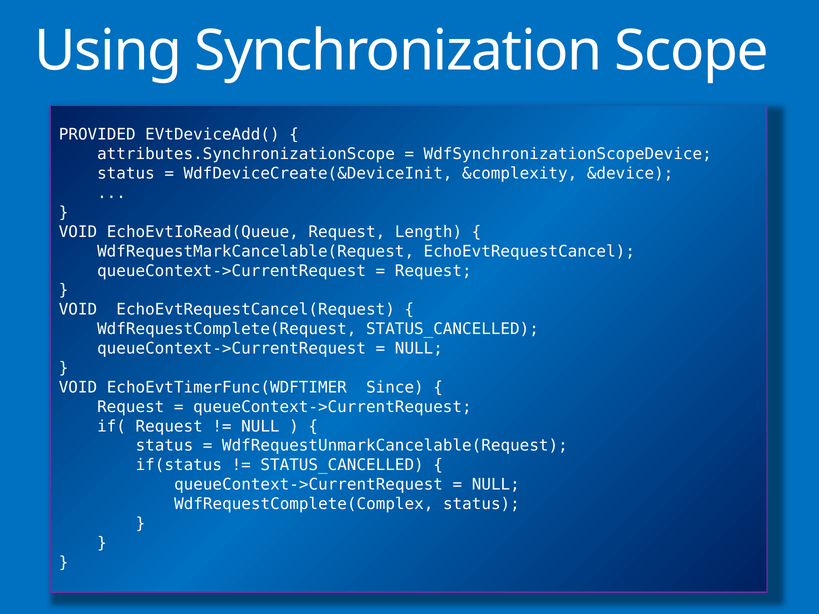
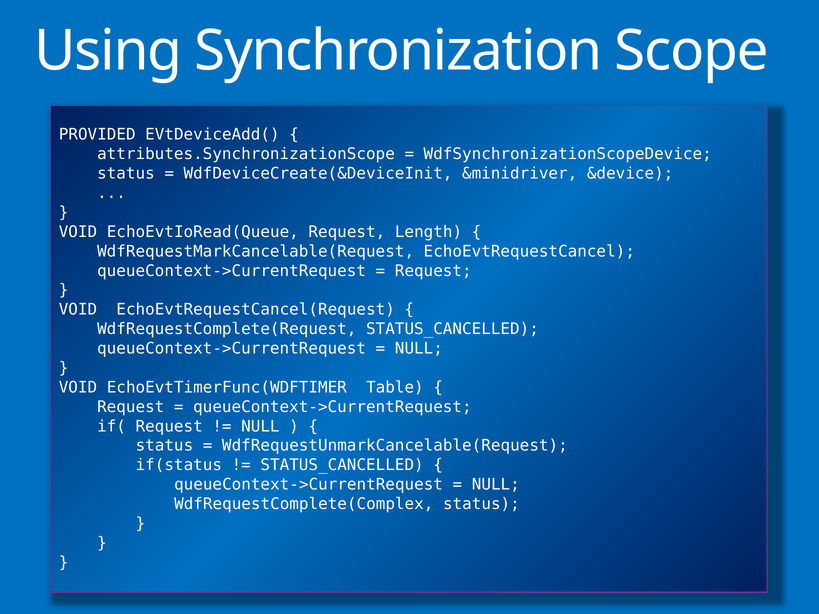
&complexity: &complexity -> &minidriver (520, 174)
Since: Since -> Table (395, 388)
